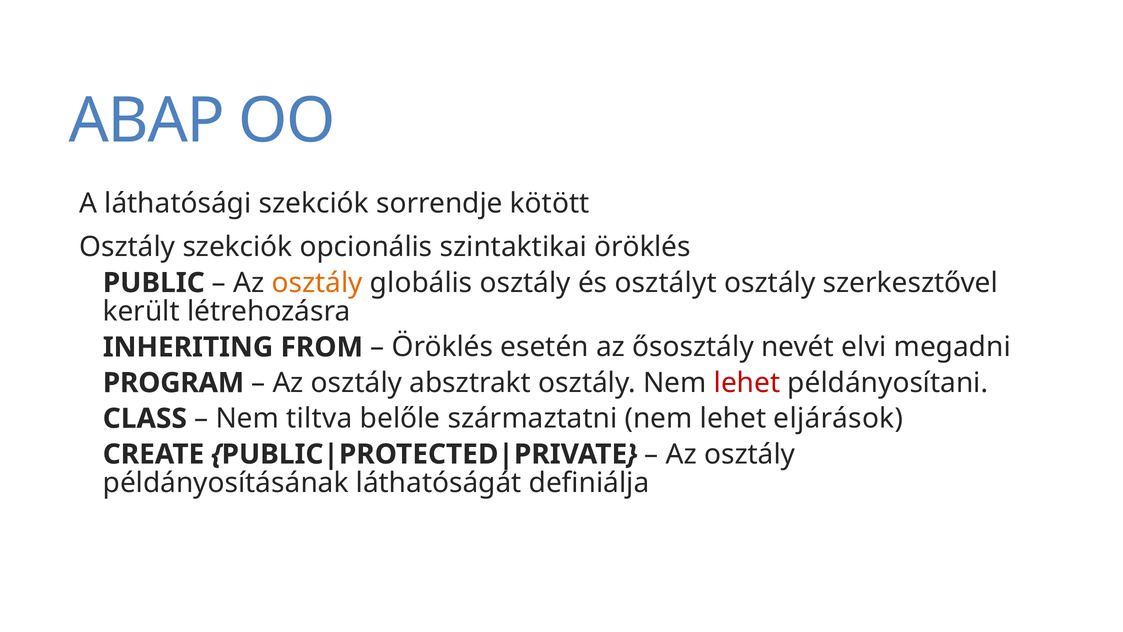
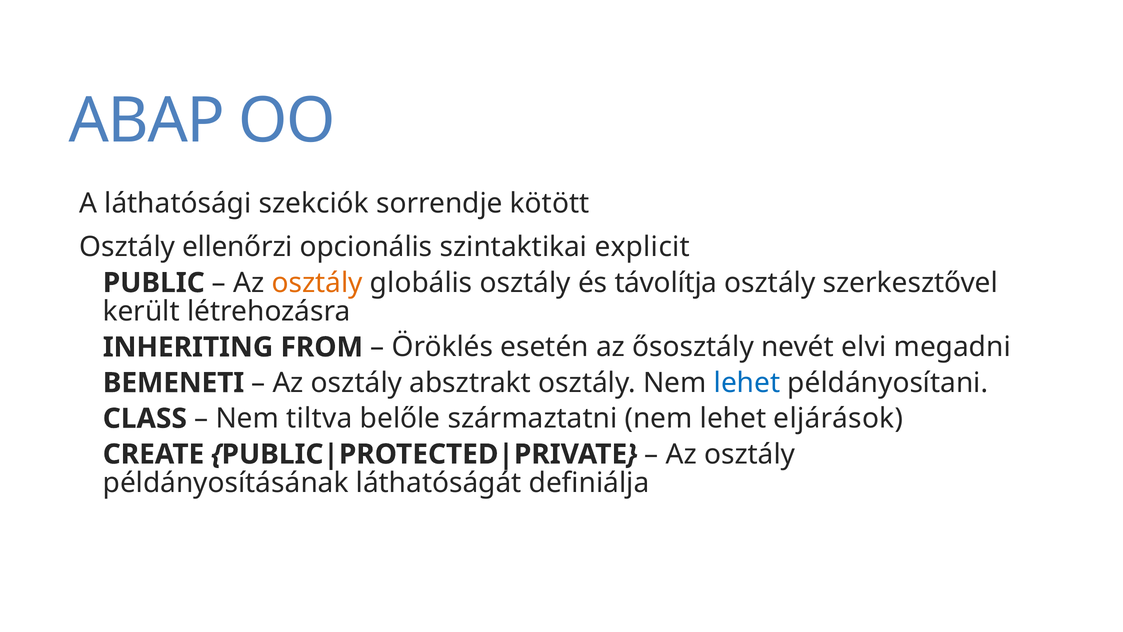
Osztály szekciók: szekciók -> ellenőrzi (238, 247)
szintaktikai öröklés: öröklés -> explicit (642, 247)
osztályt: osztályt -> távolítja (666, 283)
PROGRAM: PROGRAM -> BEMENETI (173, 383)
lehet colour: red -> blue (747, 383)
